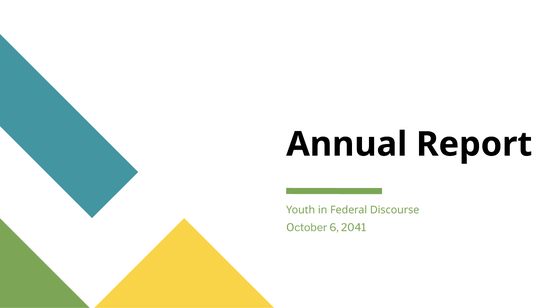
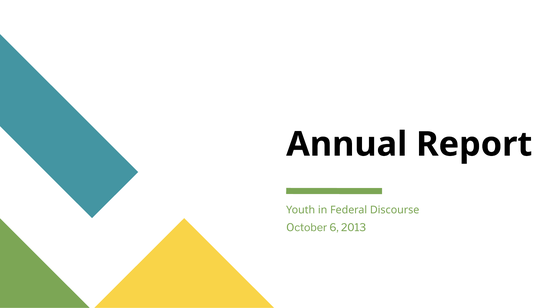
2041: 2041 -> 2013 (354, 228)
